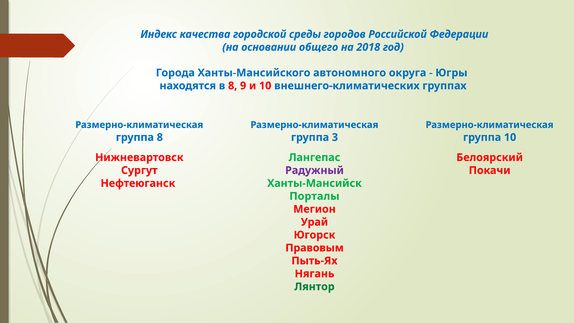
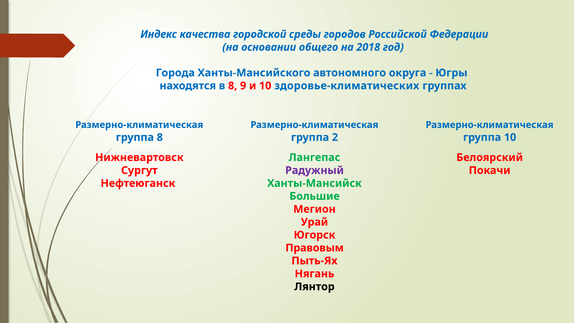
внешнего-климатических: внешнего-климатических -> здоровье-климатических (347, 86)
3: 3 -> 2 (335, 137)
Порталы: Порталы -> Большие (315, 196)
Лянтор colour: green -> black (315, 287)
